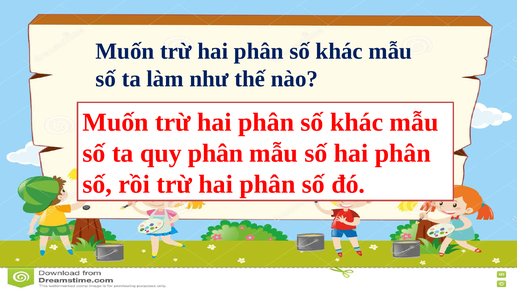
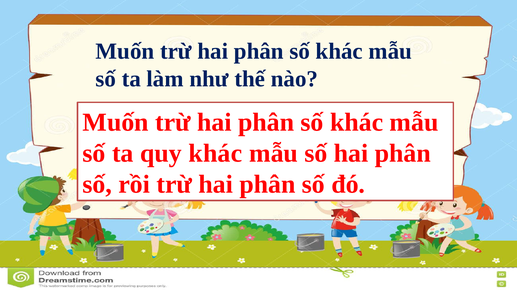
quy phân: phân -> khác (215, 153)
